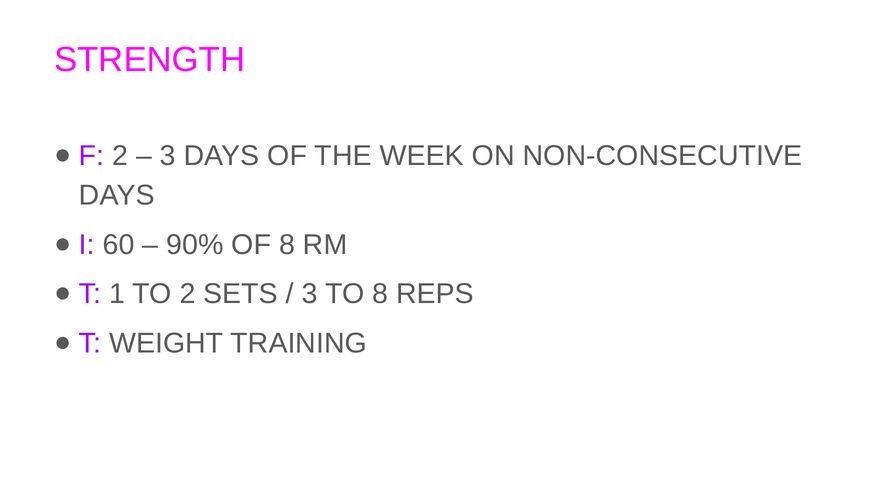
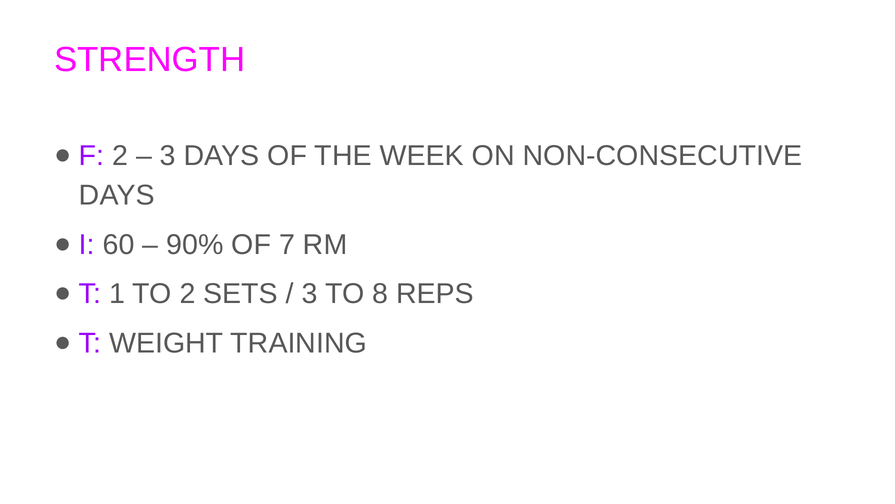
OF 8: 8 -> 7 (287, 244)
